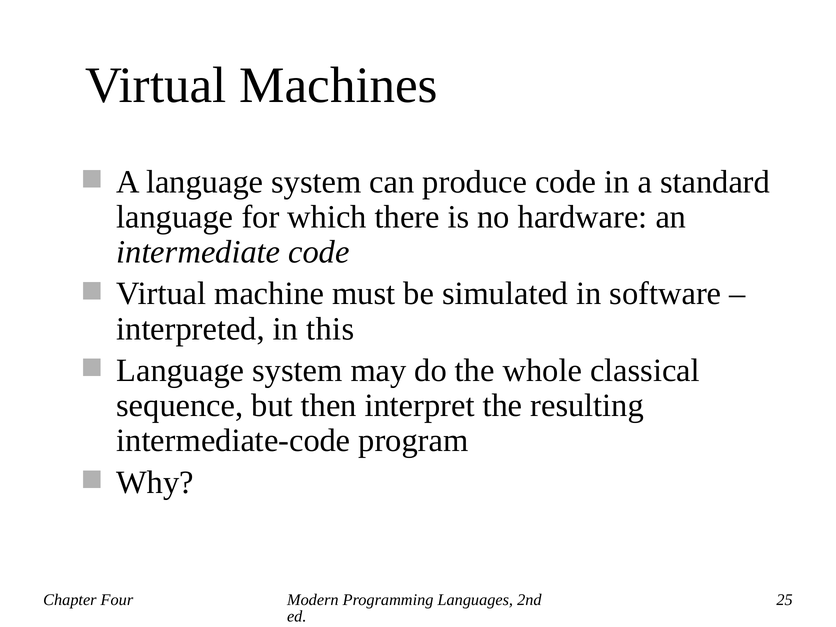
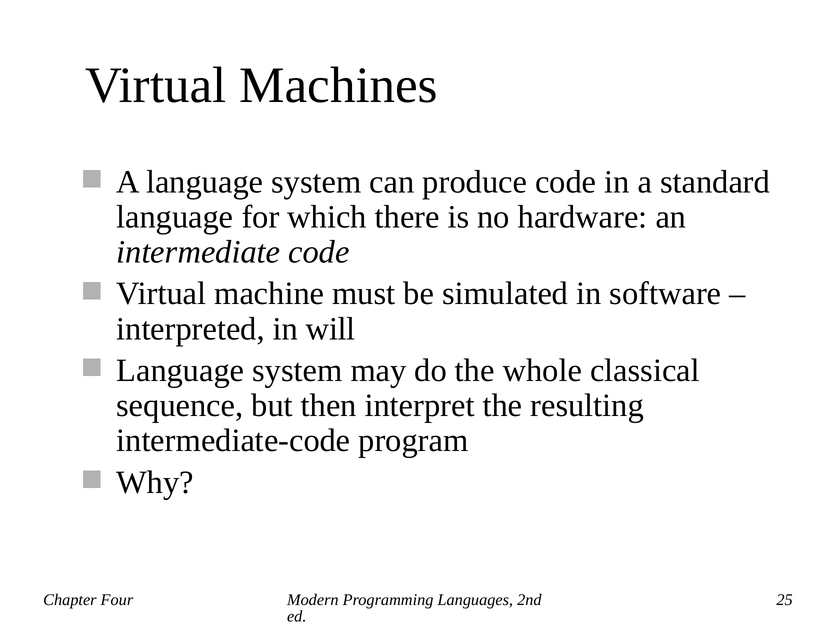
this: this -> will (331, 329)
